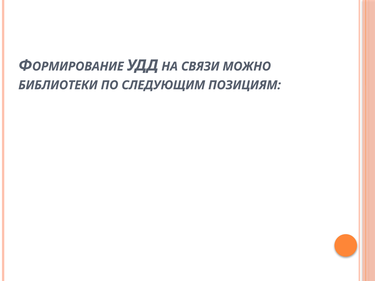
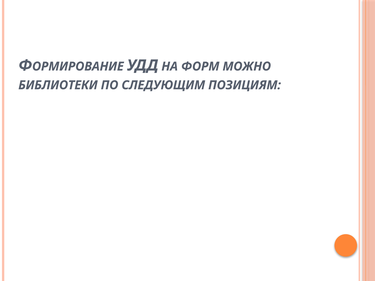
СВЯЗИ: СВЯЗИ -> ФОРМ (200, 66)
